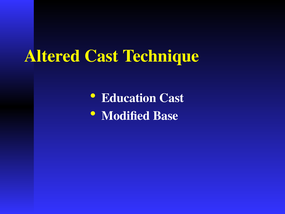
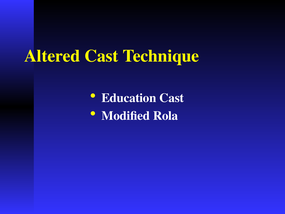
Base: Base -> Rola (166, 116)
